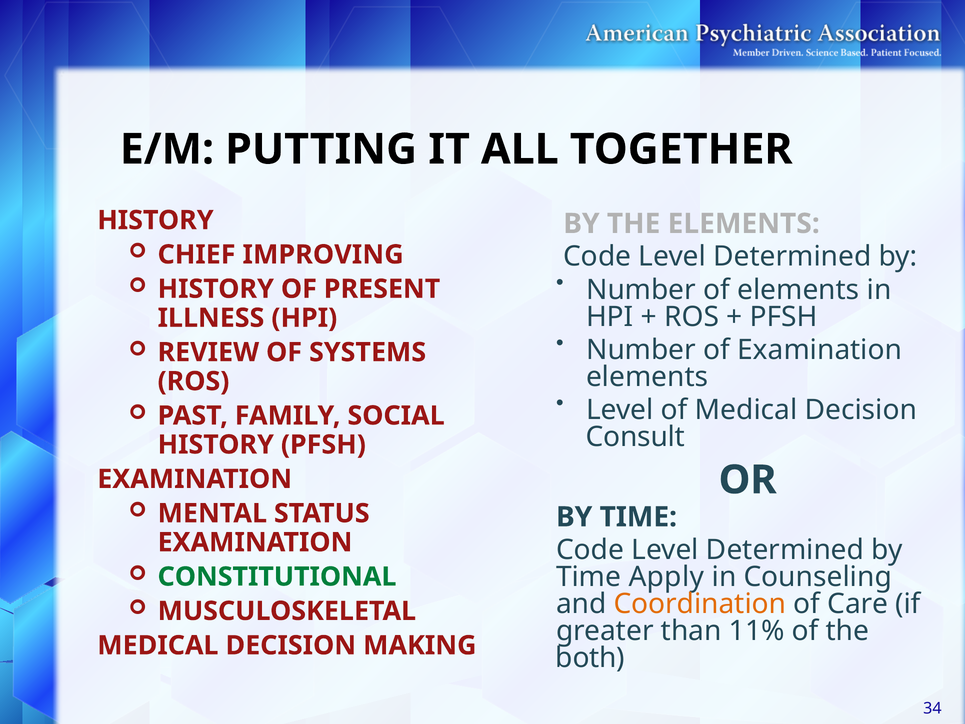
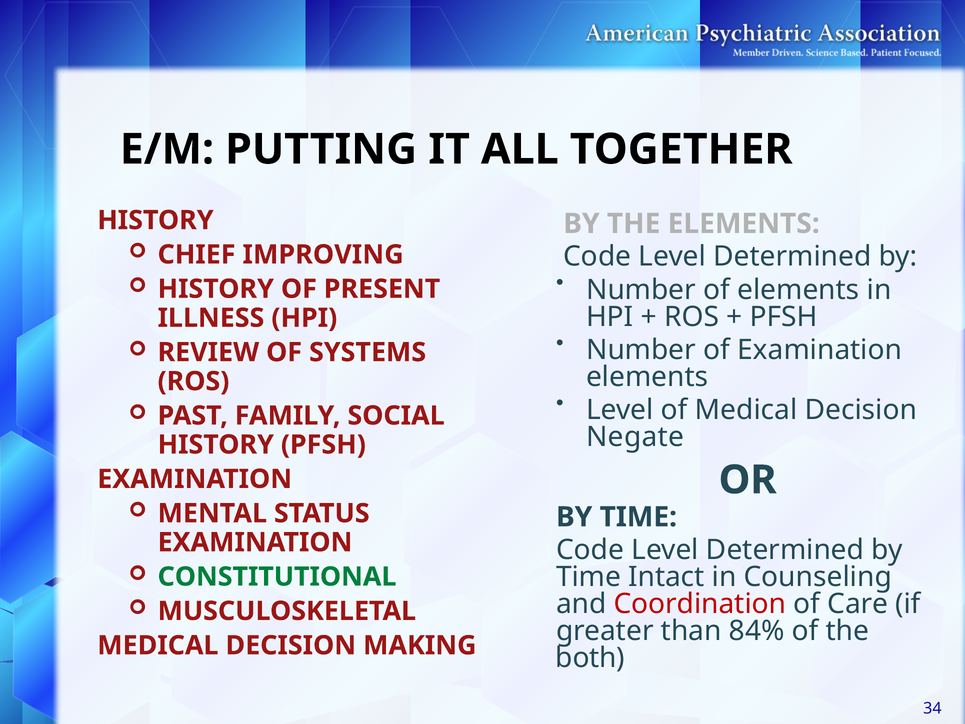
Consult: Consult -> Negate (635, 437)
Apply: Apply -> Intact (666, 577)
Coordination colour: orange -> red (700, 604)
11%: 11% -> 84% (757, 631)
